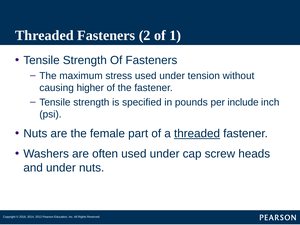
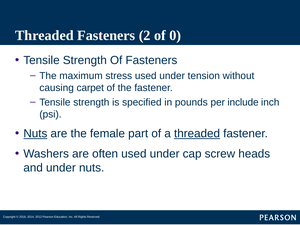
1: 1 -> 0 (175, 36)
higher: higher -> carpet (90, 88)
Nuts underline: none -> present (35, 134)
